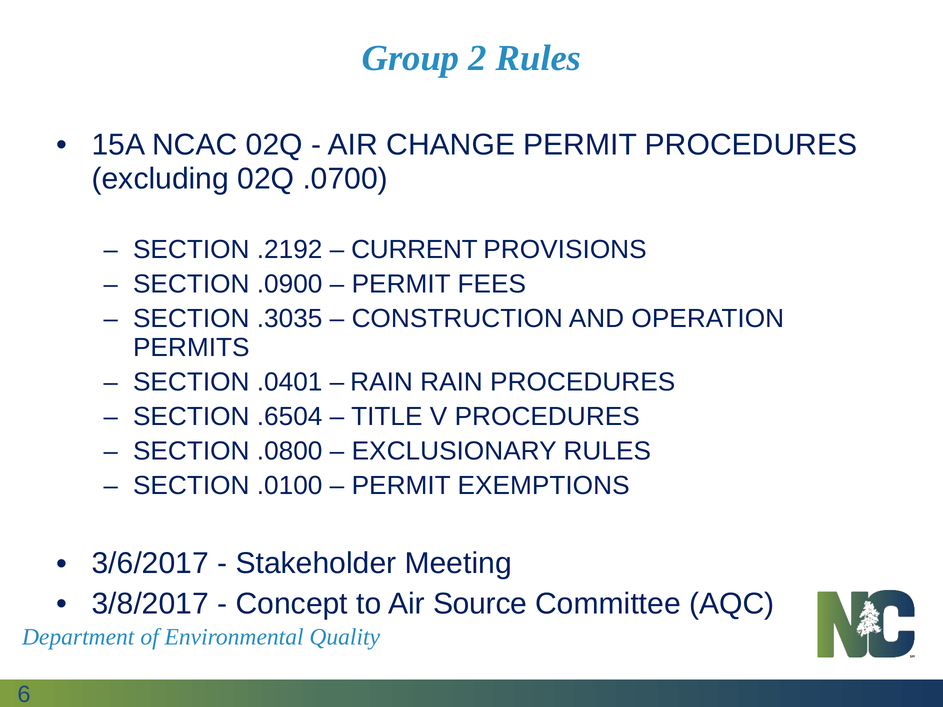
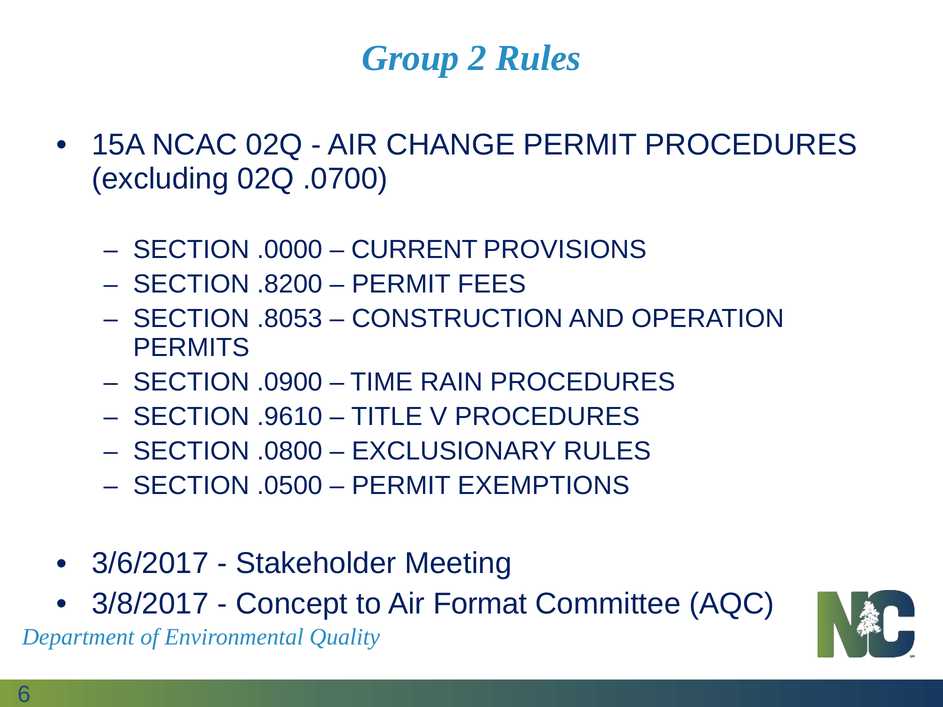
.2192: .2192 -> .0000 (290, 250)
.0900: .0900 -> .8200 (290, 284)
.3035: .3035 -> .8053 (290, 319)
.0401: .0401 -> .0900 (290, 382)
RAIN: RAIN -> TIME (382, 382)
.6504: .6504 -> .9610 (290, 417)
.0100: .0100 -> .0500 (290, 486)
Source: Source -> Format (480, 604)
